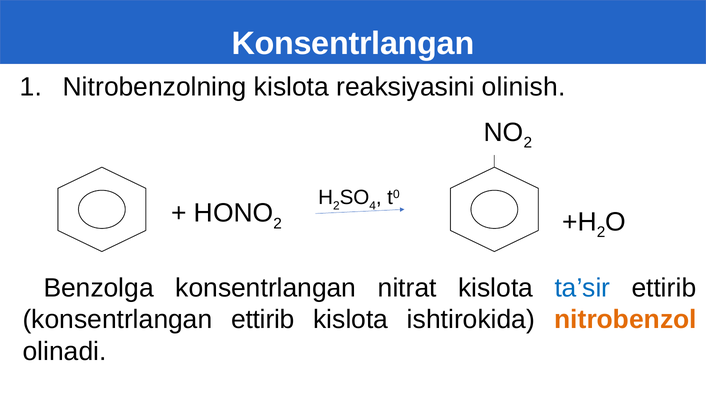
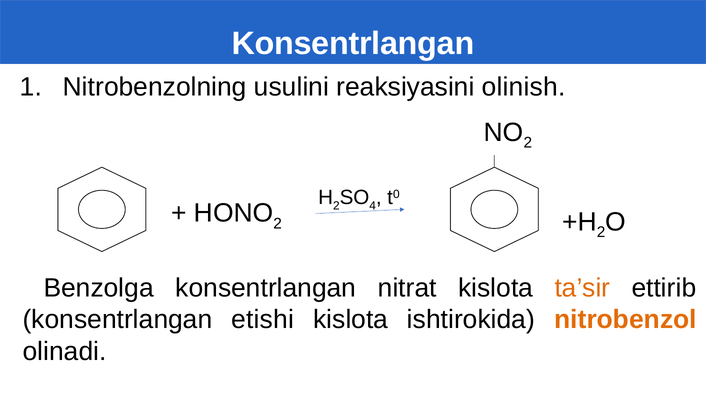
Nitrobenzolning kislota: kislota -> usulini (291, 87)
ta’sir colour: blue -> orange (582, 288)
konsentrlangan ettirib: ettirib -> etishi (263, 320)
